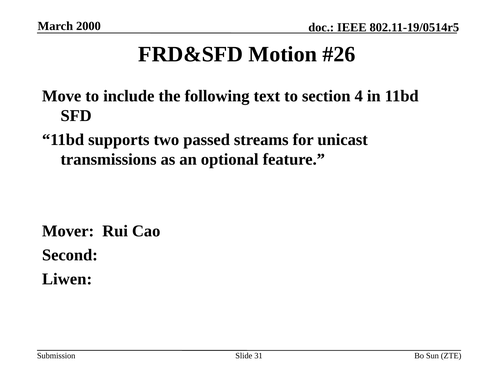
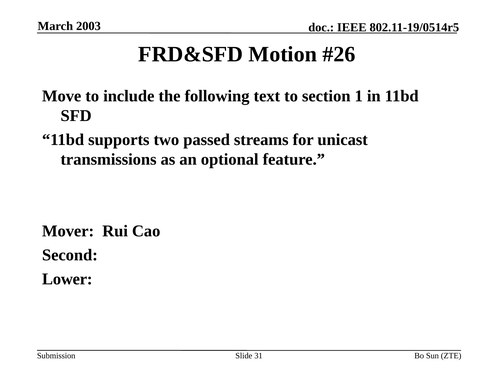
2000: 2000 -> 2003 (88, 26)
4: 4 -> 1 (359, 96)
Liwen: Liwen -> Lower (67, 279)
